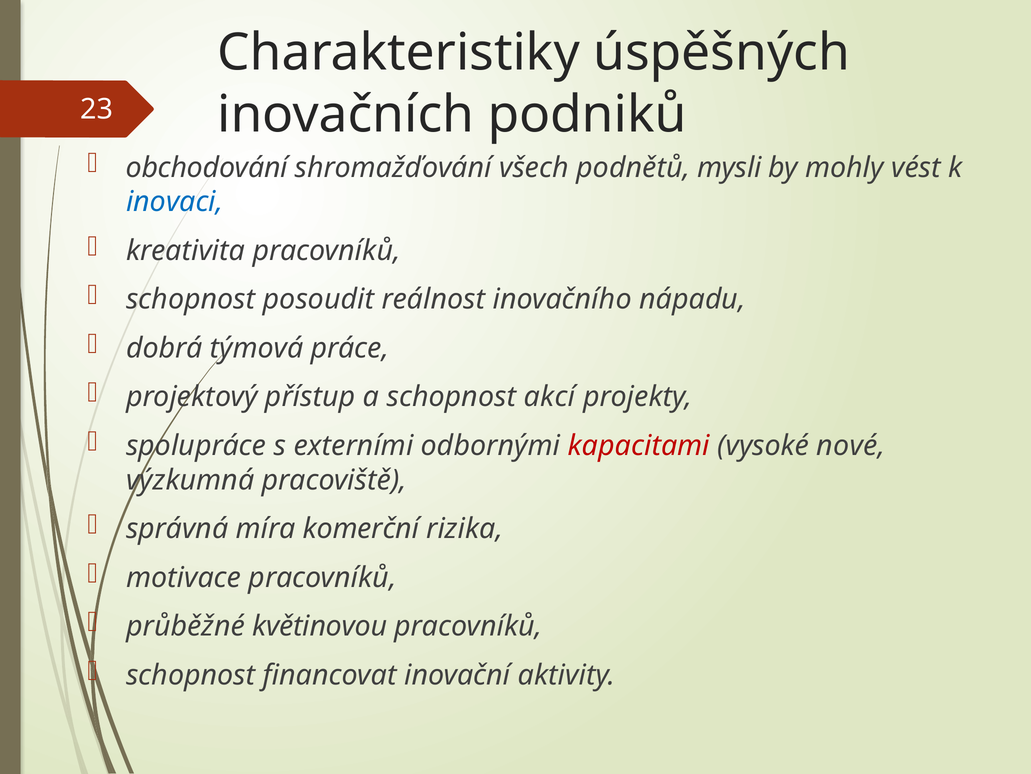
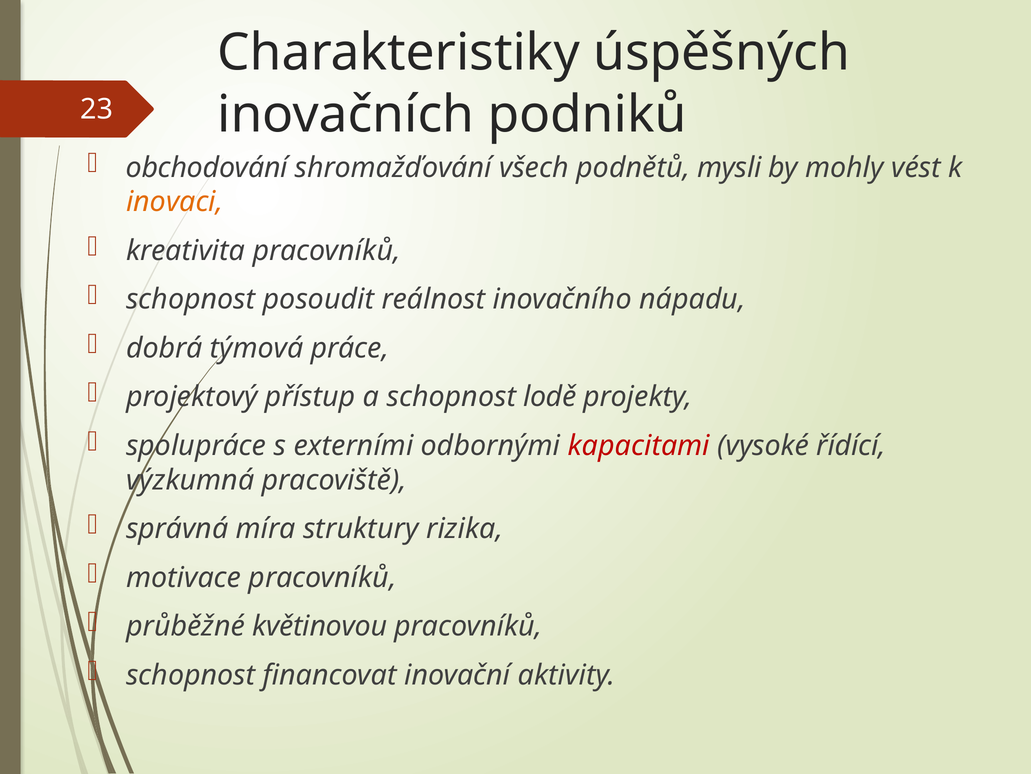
inovaci colour: blue -> orange (175, 202)
akcí: akcí -> lodě (550, 397)
nové: nové -> řídící (851, 445)
komerční: komerční -> struktury (361, 528)
